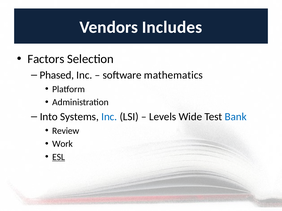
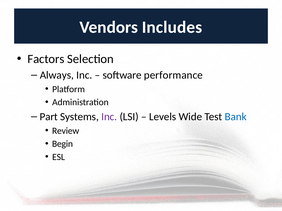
Phased: Phased -> Always (57, 75)
mathematics: mathematics -> performance (173, 75)
Into: Into -> Part (49, 117)
Inc colour: blue -> purple (109, 117)
Work: Work -> Begin (62, 144)
ESL underline: present -> none (59, 157)
